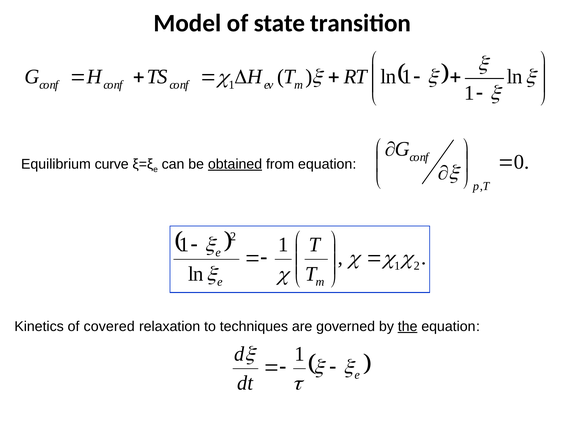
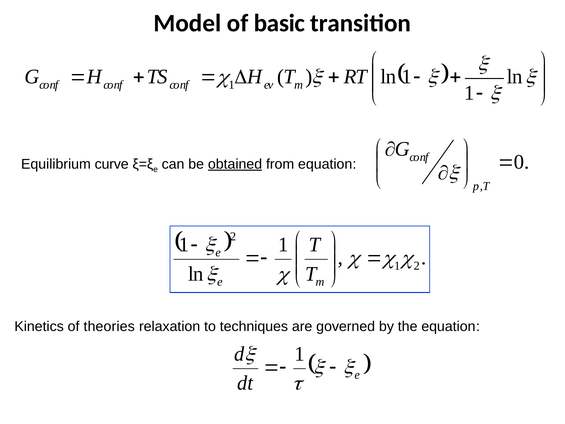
state: state -> basic (279, 23)
covered: covered -> theories (109, 326)
the underline: present -> none (408, 326)
